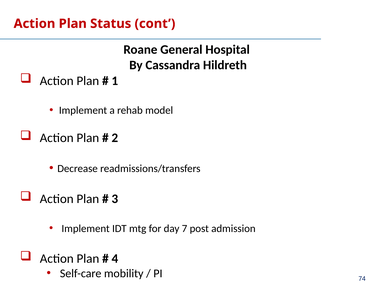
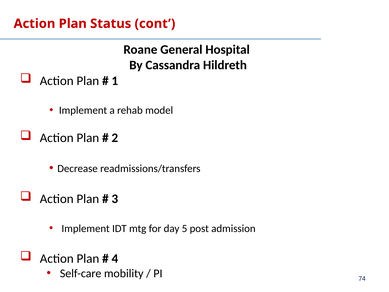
7: 7 -> 5 (184, 228)
